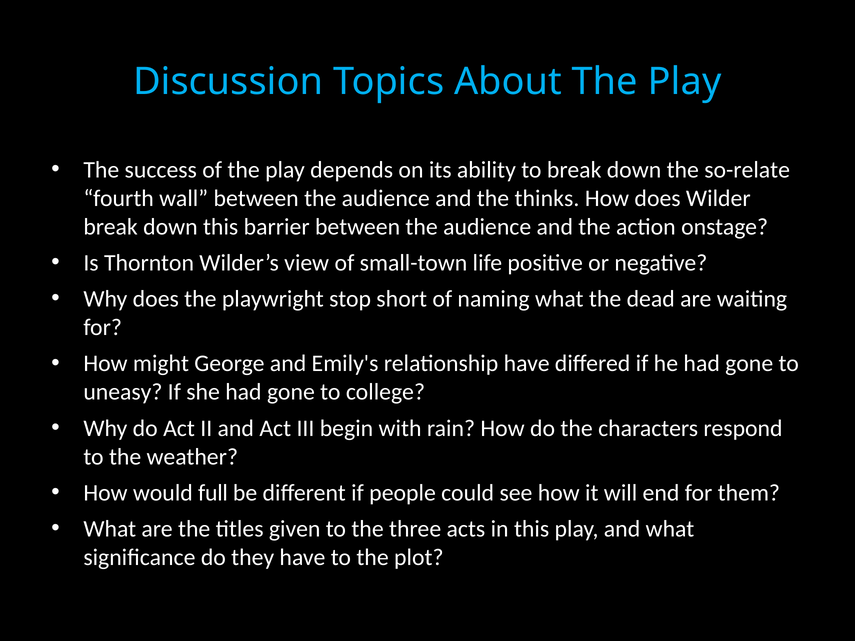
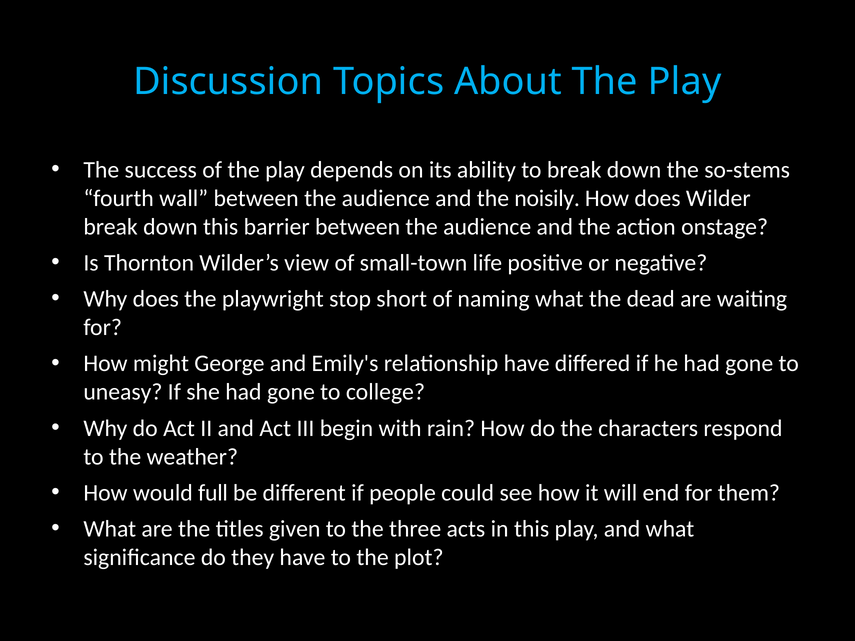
so-relate: so-relate -> so-stems (747, 170)
thinks: thinks -> noisily (547, 198)
